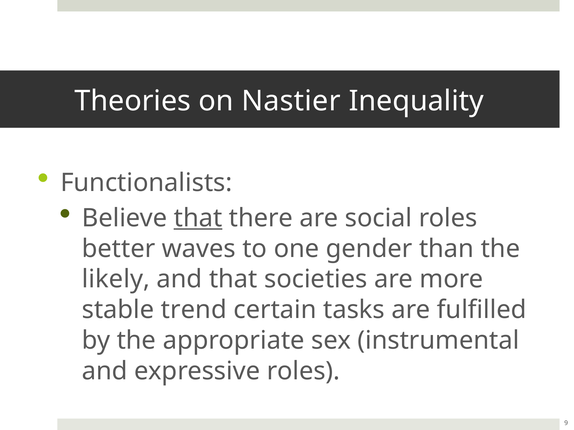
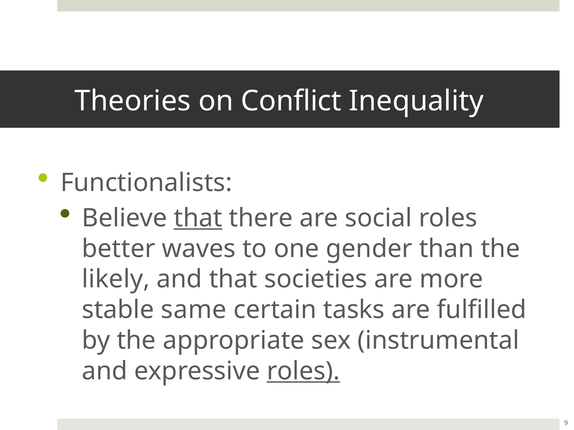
Nastier: Nastier -> Conflict (291, 101)
trend: trend -> same (194, 310)
roles underline: none -> present (303, 371)
